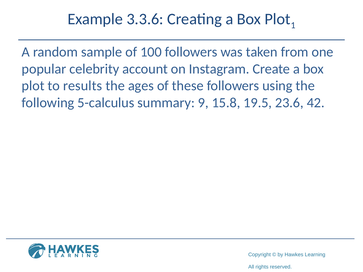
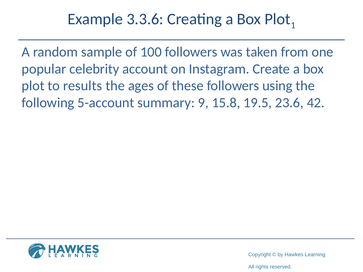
5-calculus: 5-calculus -> 5-account (106, 103)
